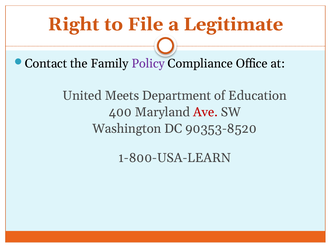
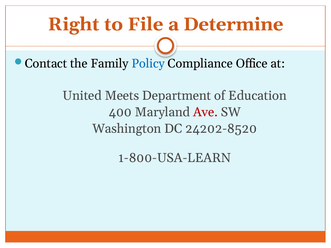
Legitimate: Legitimate -> Determine (233, 24)
Policy colour: purple -> blue (148, 64)
90353-8520: 90353-8520 -> 24202-8520 (221, 129)
